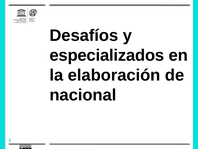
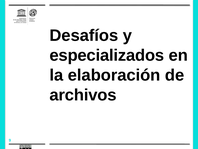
nacional: nacional -> archivos (83, 95)
